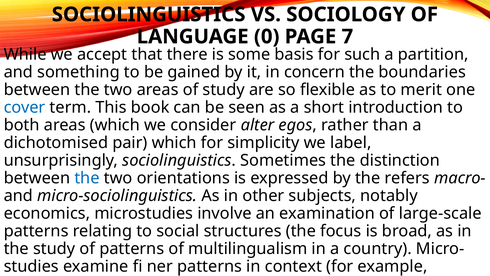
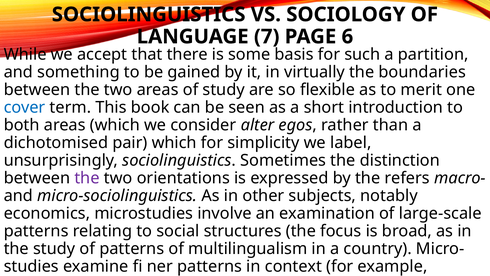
0: 0 -> 7 (267, 37)
7: 7 -> 6 (347, 37)
concern: concern -> virtually (315, 72)
the colour: blue -> purple (87, 178)
